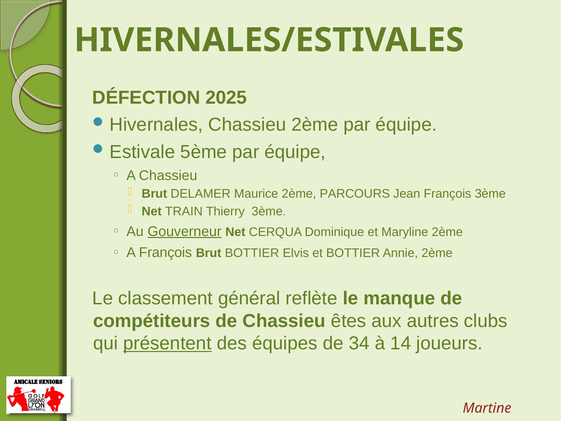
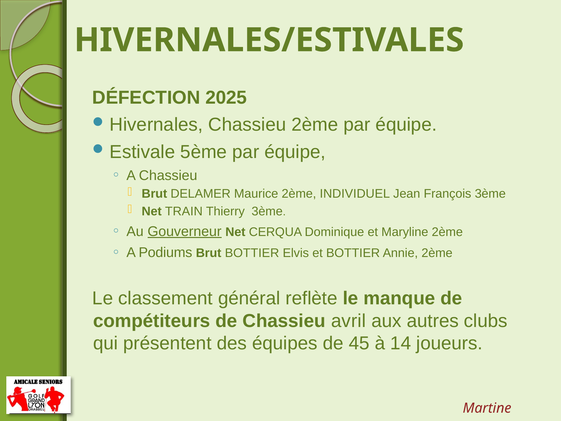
PARCOURS: PARCOURS -> INDIVIDUEL (355, 194)
A François: François -> Podiums (165, 253)
êtes: êtes -> avril (349, 321)
présentent underline: present -> none (167, 343)
34: 34 -> 45 (359, 343)
